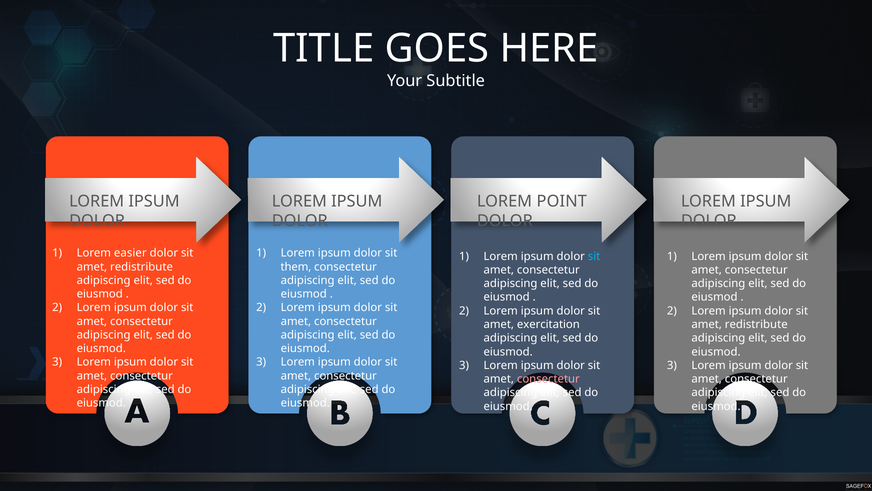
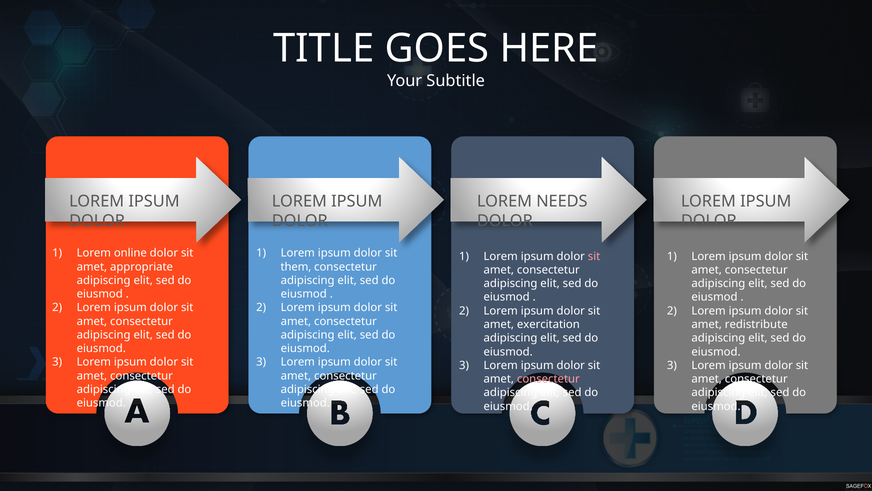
POINT: POINT -> NEEDS (562, 201)
easier: easier -> online (130, 253)
sit colour: light blue -> pink (594, 256)
redistribute: redistribute -> appropriate (142, 266)
